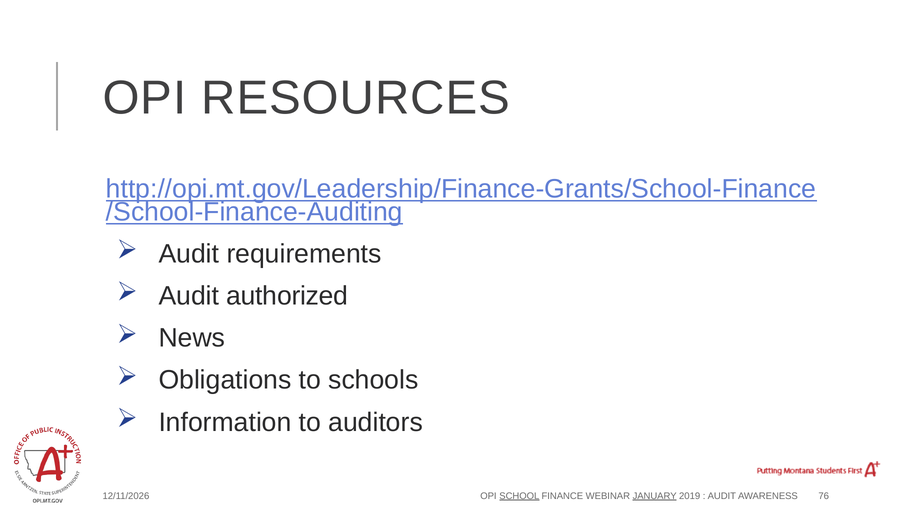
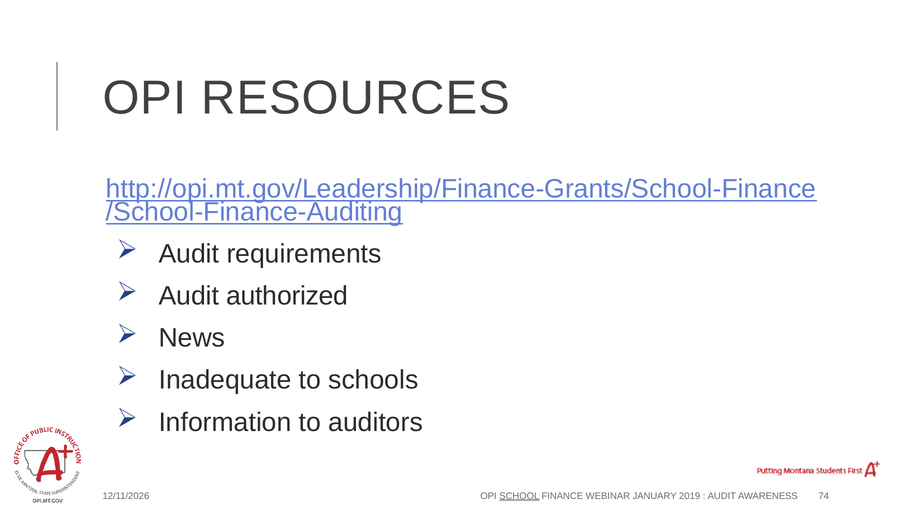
Obligations: Obligations -> Inadequate (225, 380)
JANUARY underline: present -> none (655, 495)
76: 76 -> 74 (824, 495)
